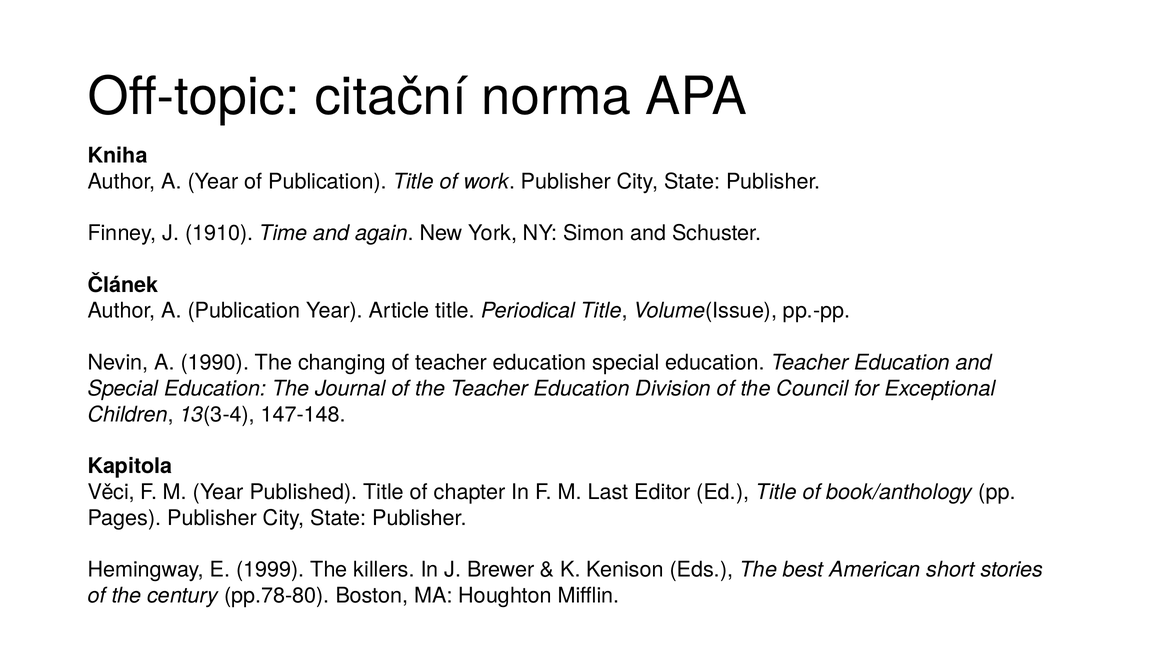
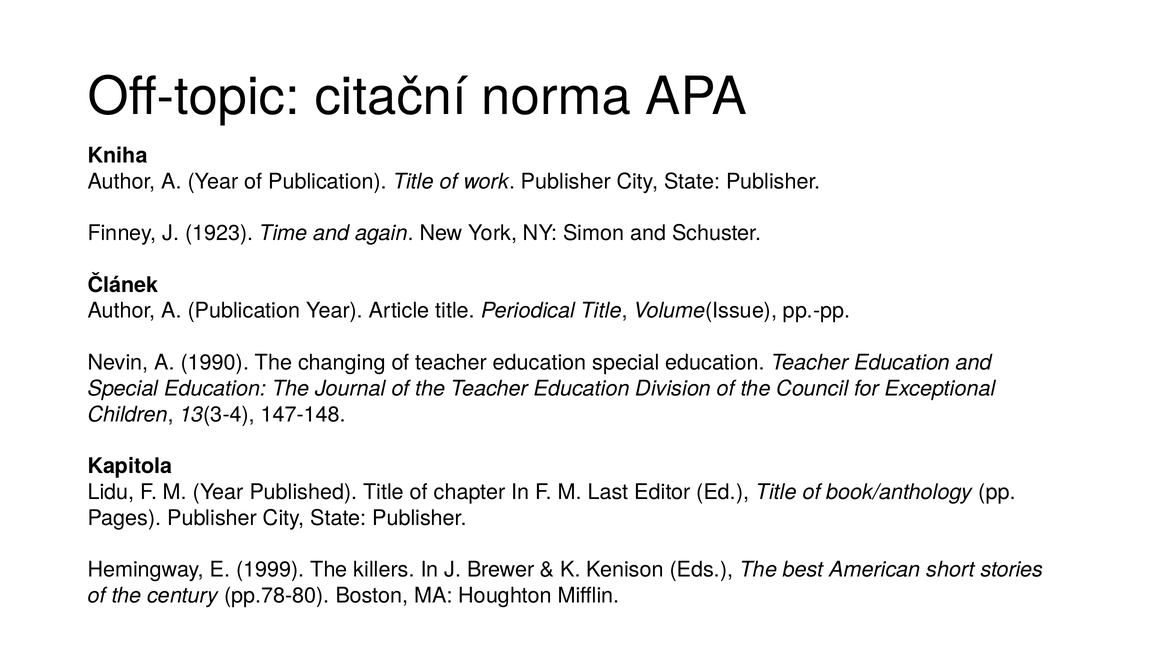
1910: 1910 -> 1923 (219, 233)
Věci: Věci -> Lidu (111, 492)
